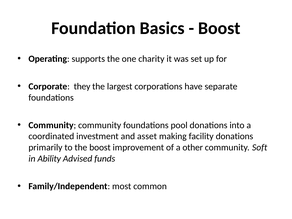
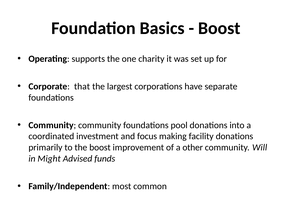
they: they -> that (82, 86)
asset: asset -> focus (147, 136)
Soft: Soft -> Will (260, 147)
Ability: Ability -> Might (49, 159)
